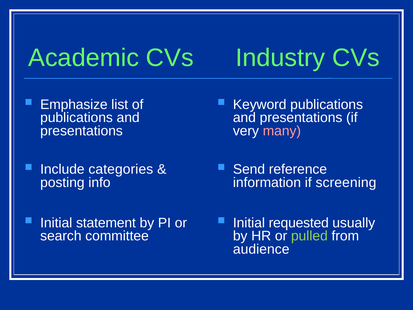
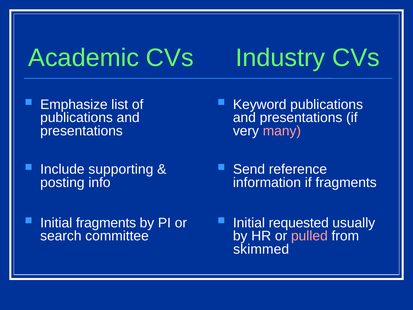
categories: categories -> supporting (121, 169)
if screening: screening -> fragments (346, 182)
Initial statement: statement -> fragments (106, 223)
pulled colour: light green -> pink (309, 236)
audience: audience -> skimmed (261, 249)
